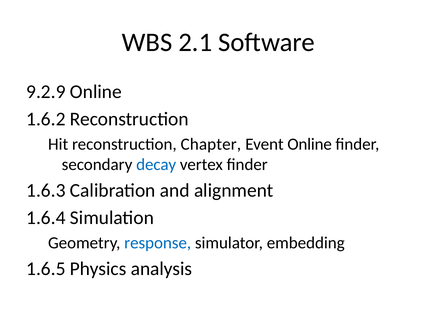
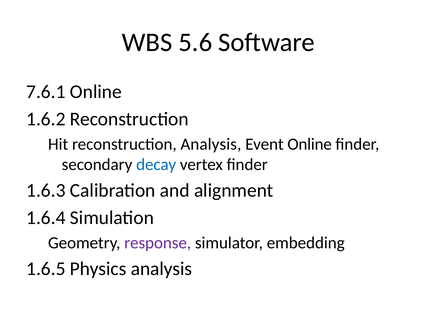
2.1: 2.1 -> 5.6 (195, 42)
9.2.9: 9.2.9 -> 7.6.1 (46, 92)
reconstruction Chapter: Chapter -> Analysis (211, 144)
response colour: blue -> purple (158, 243)
